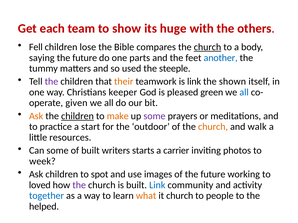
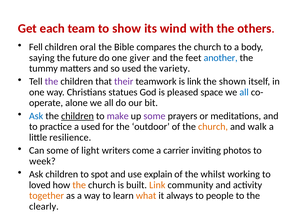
huge: huge -> wind (173, 28)
lose: lose -> oral (88, 47)
church underline: present -> none (207, 47)
parts: parts -> giver (140, 58)
steeple: steeple -> variety (175, 69)
their colour: orange -> purple (124, 82)
keeper: keeper -> statues (123, 92)
green: green -> space (212, 92)
given: given -> alone (76, 103)
Ask colour: orange -> blue (36, 116)
make colour: orange -> purple (118, 116)
a start: start -> used (91, 127)
resources: resources -> resilience (70, 138)
of built: built -> light (90, 151)
starts: starts -> come (143, 151)
images: images -> explain (158, 175)
of the future: future -> whilst (213, 175)
the colour: purple -> orange (79, 185)
Link colour: blue -> orange (157, 185)
together colour: blue -> orange (47, 196)
it church: church -> always (180, 196)
helped: helped -> clearly (44, 207)
